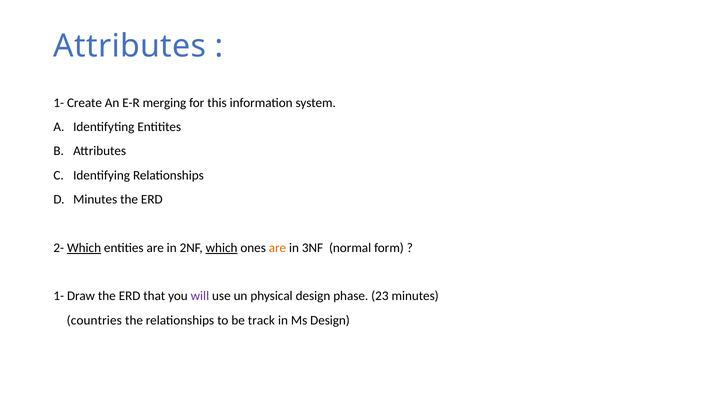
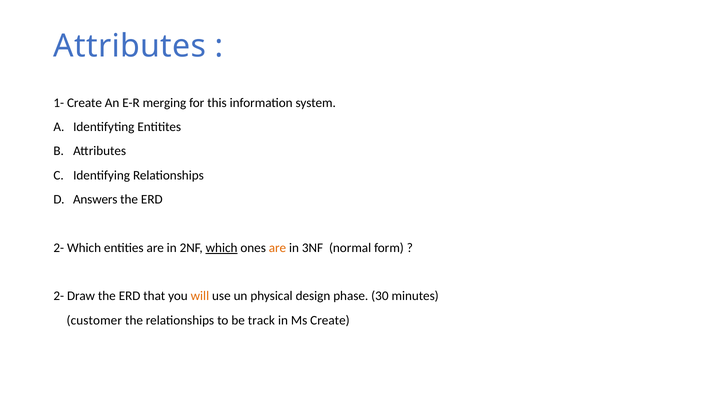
Minutes: Minutes -> Answers (95, 200)
Which underline: present -> none (84, 248)
1-: 1- -> 2- (59, 296)
will colour: purple -> orange (200, 296)
23: 23 -> 30 (380, 296)
countries: countries -> customer (94, 320)
Ms Design: Design -> Create (330, 320)
